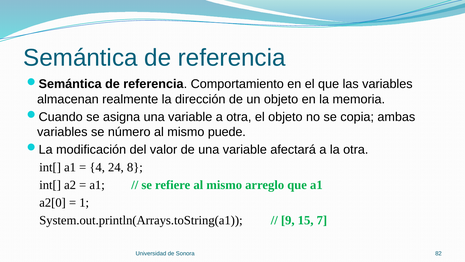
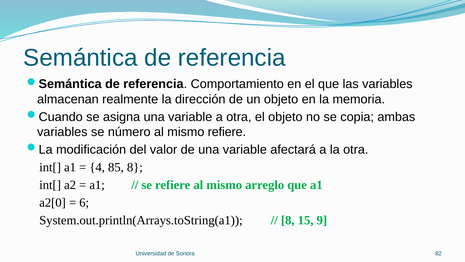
mismo puede: puede -> refiere (227, 132)
24: 24 -> 85 (116, 167)
1: 1 -> 6 (84, 202)
9: 9 -> 8 (288, 220)
7: 7 -> 9 (322, 220)
